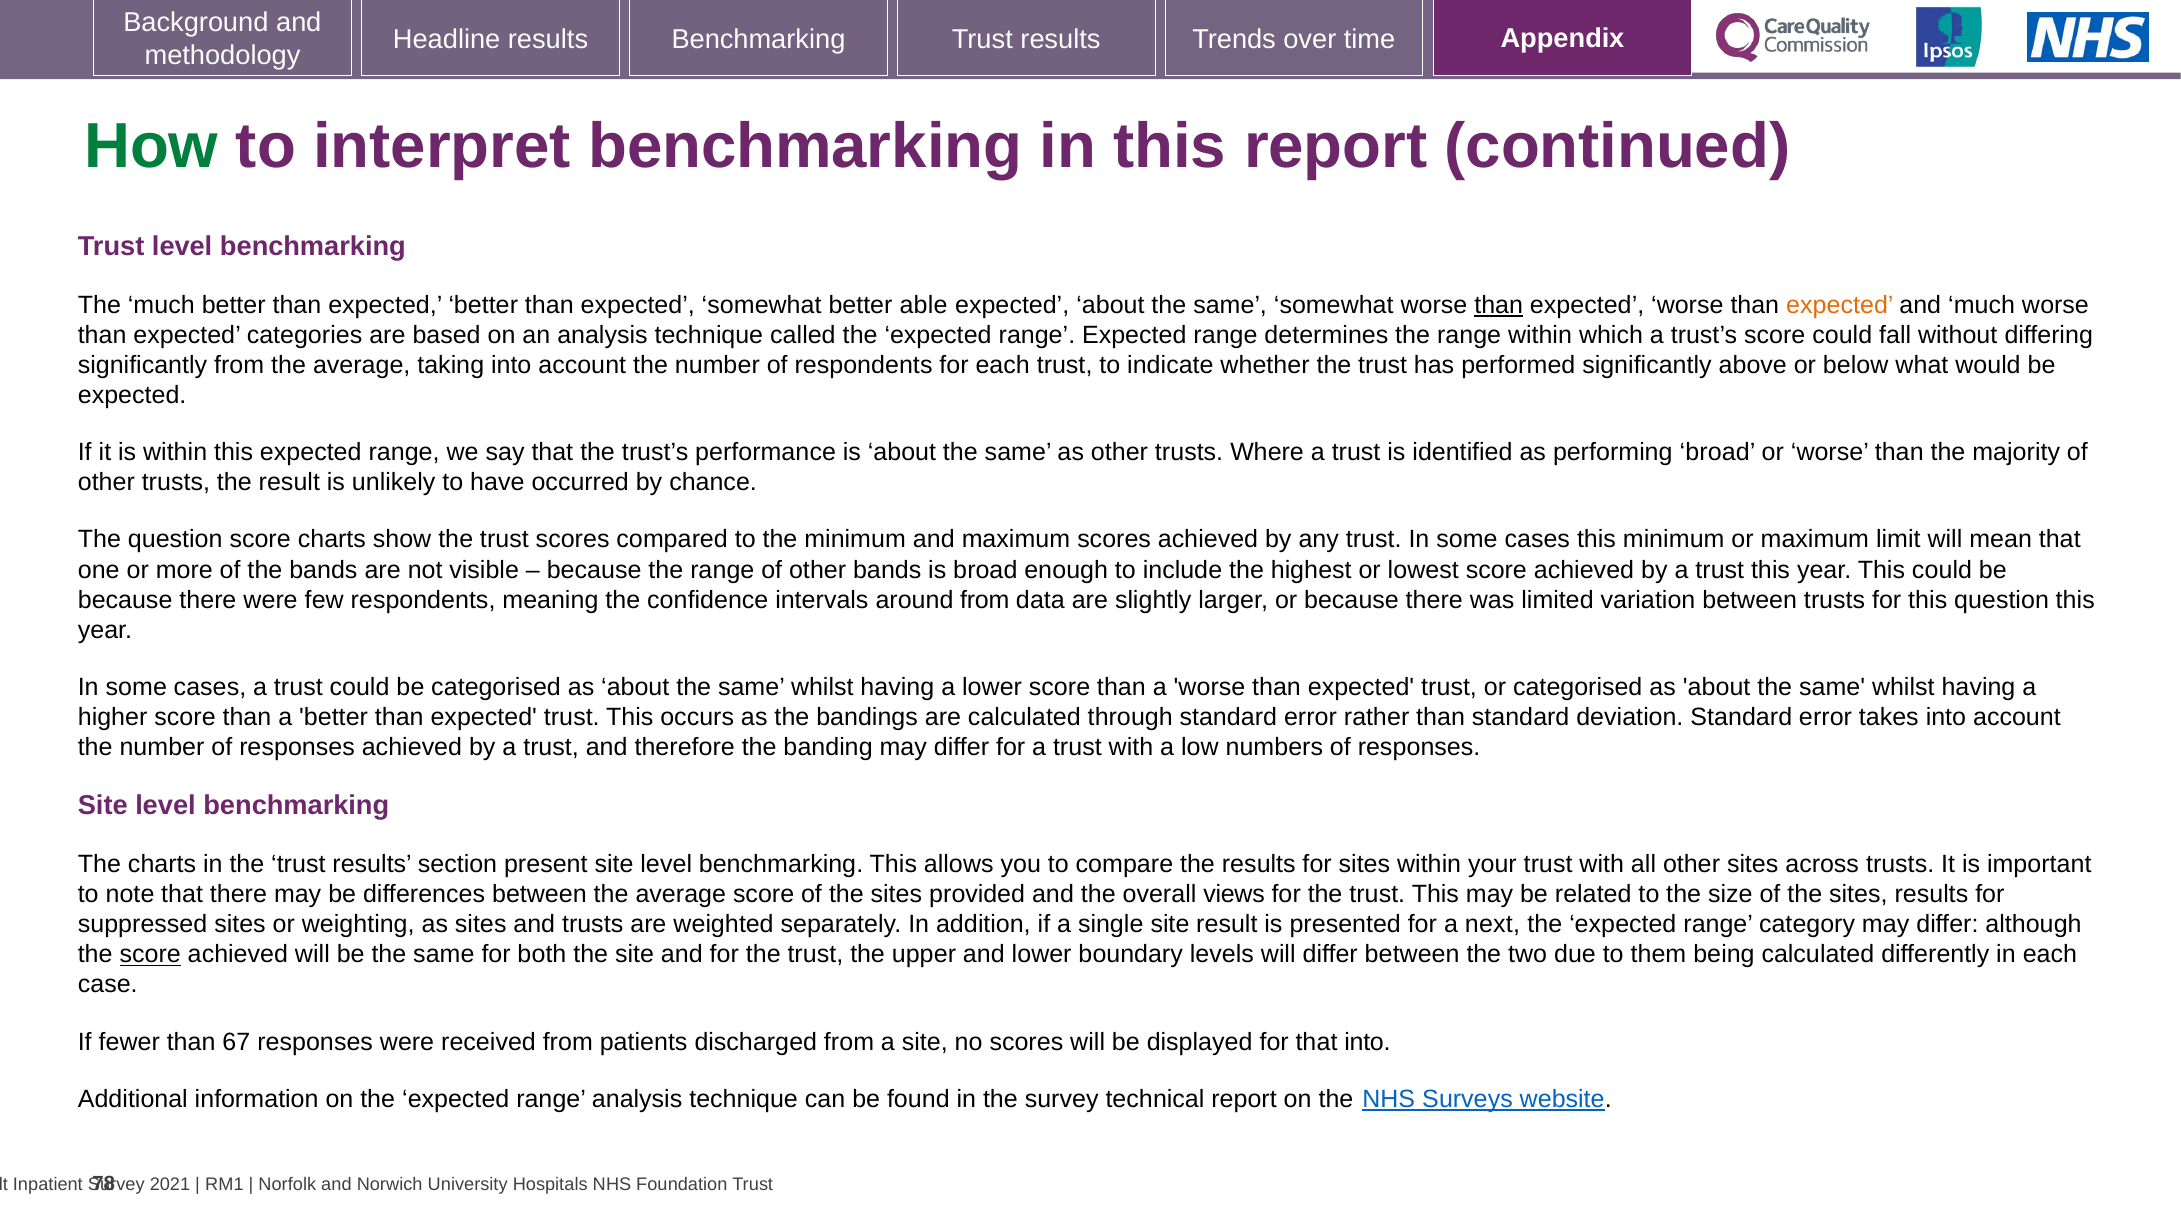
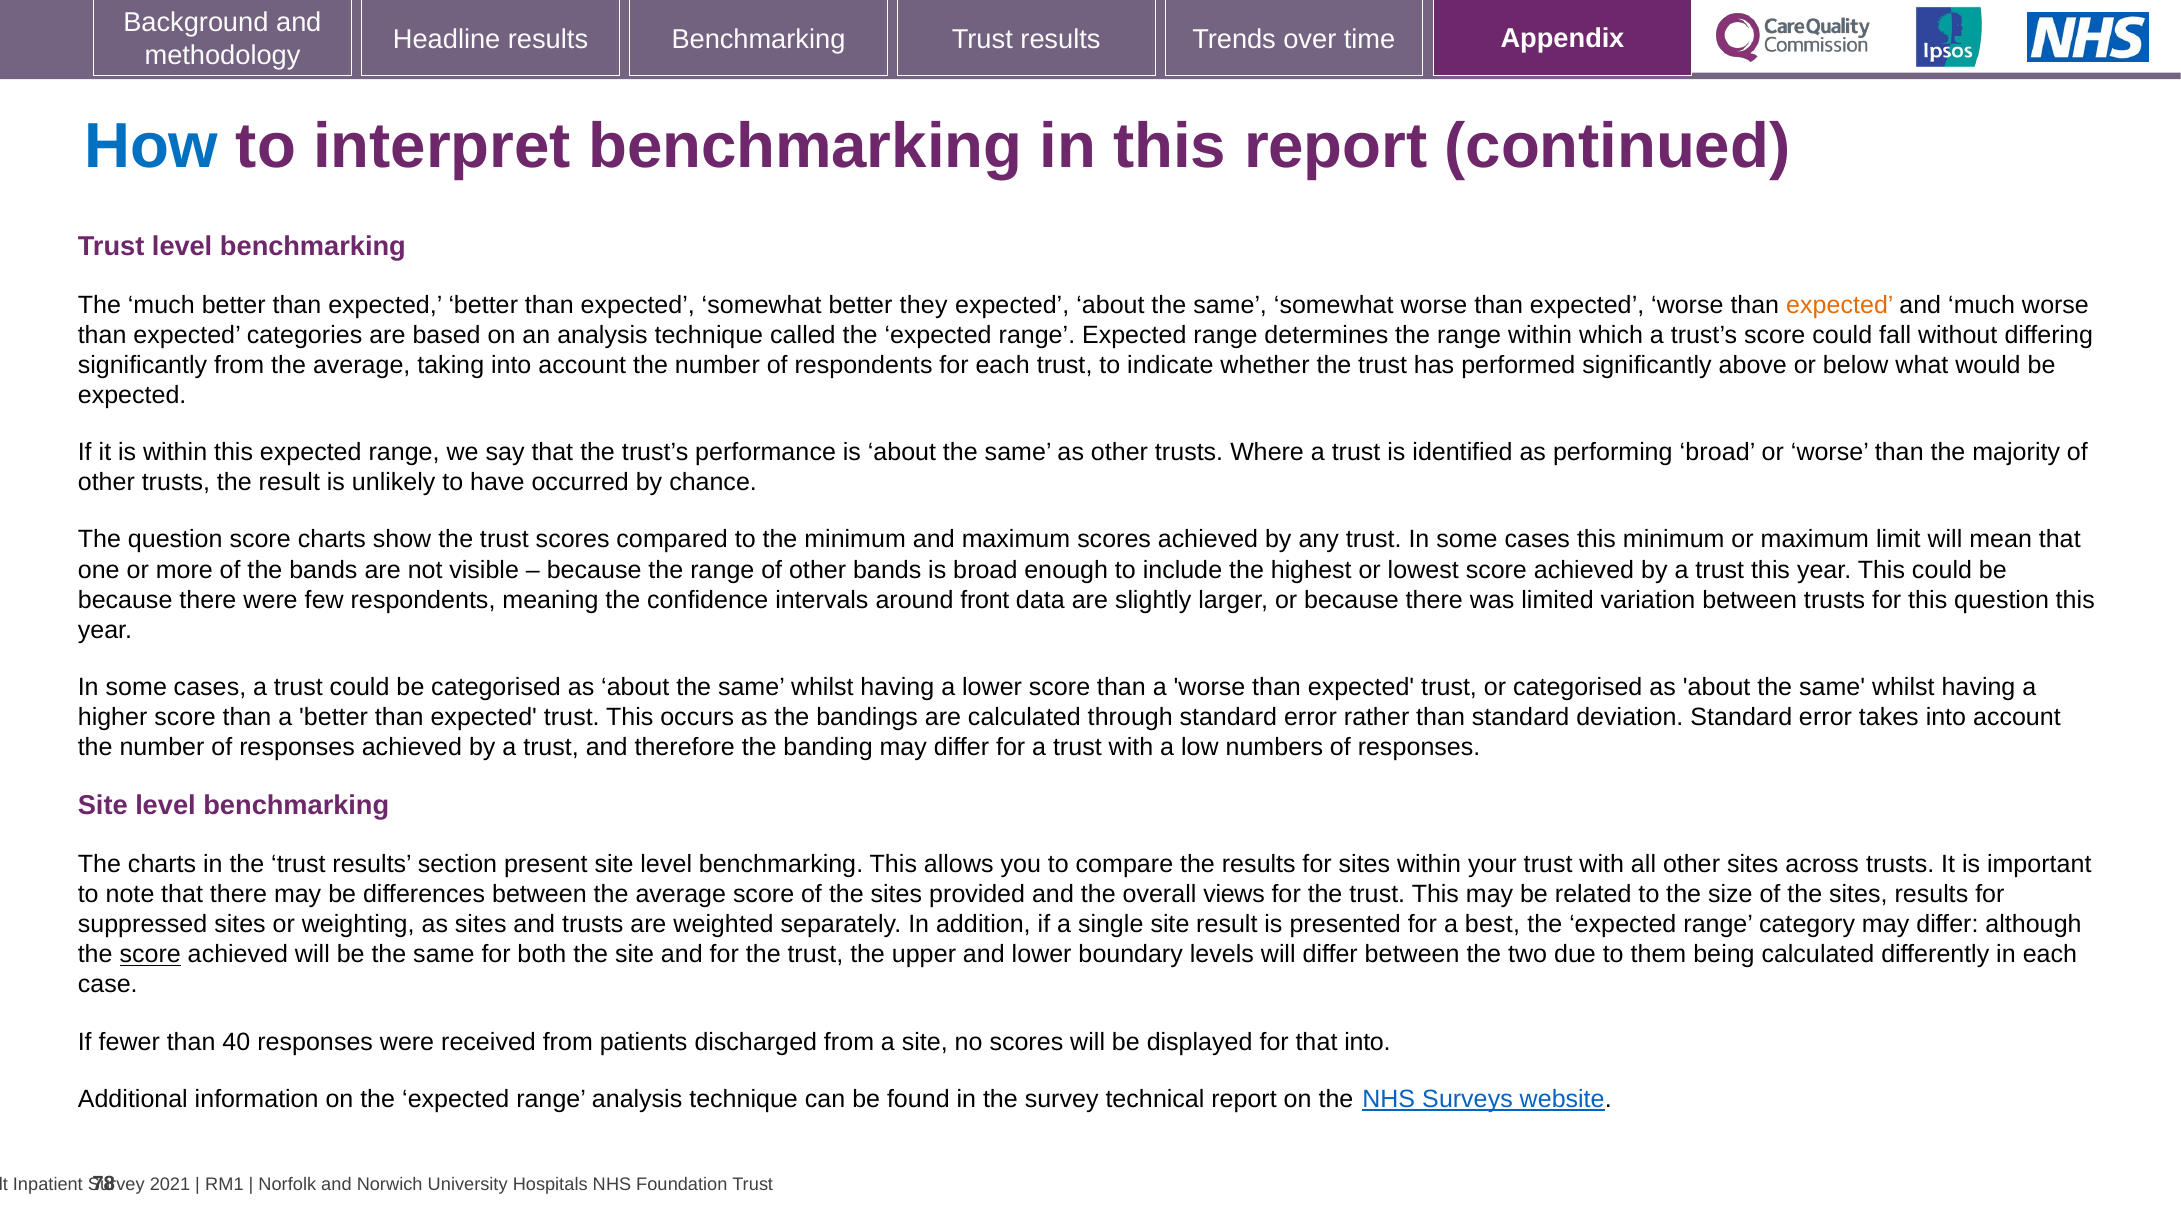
How colour: green -> blue (151, 147)
able: able -> they (924, 305)
than underline: present -> none (1499, 305)
around from: from -> front (985, 600)
next: next -> best (1493, 924)
67: 67 -> 40 (236, 1042)
